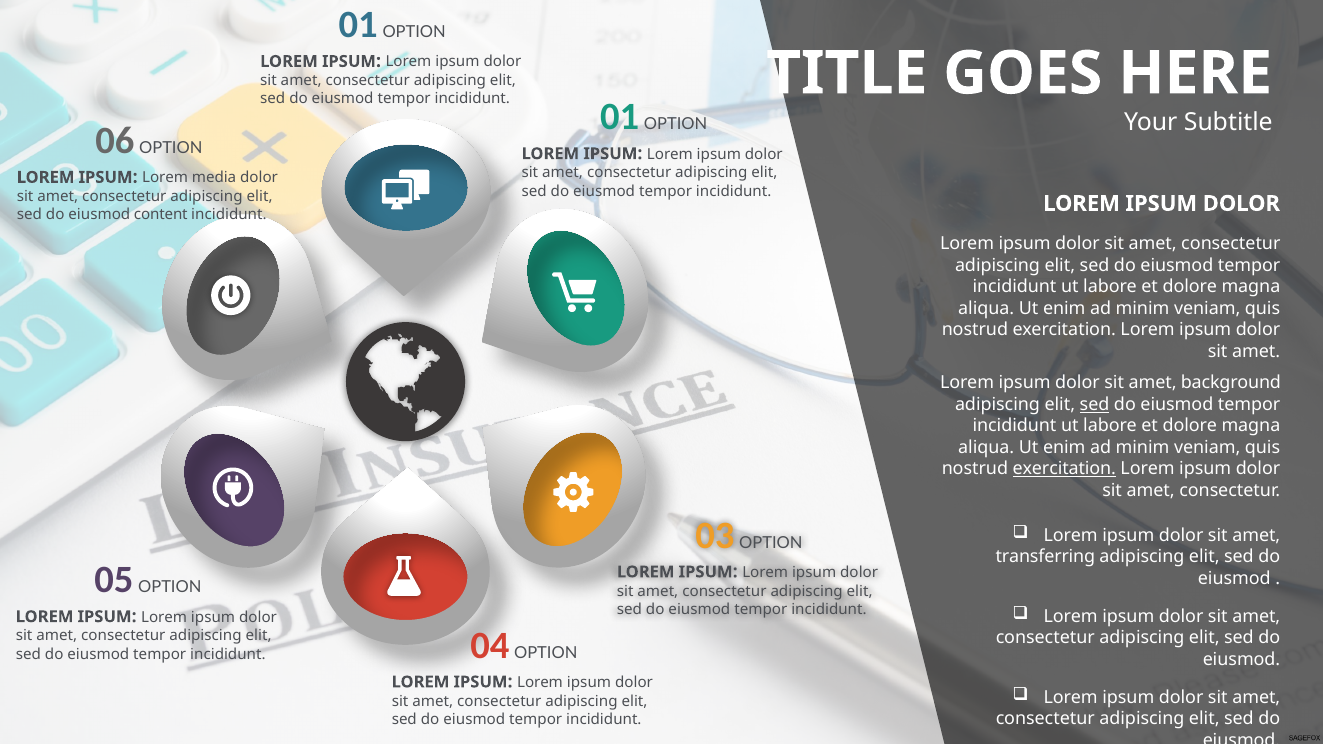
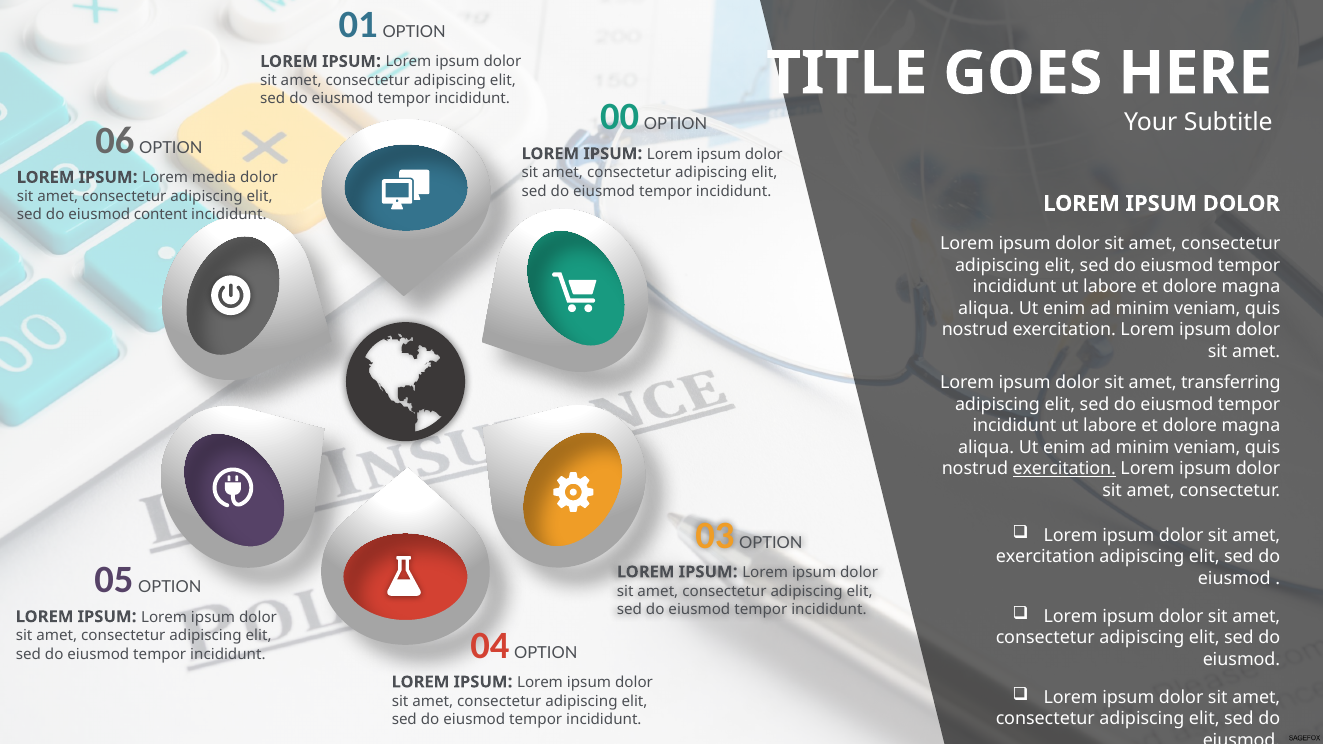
incididunt 01: 01 -> 00 (620, 117)
background: background -> transferring (1231, 383)
sed underline: present -> none (1095, 404)
transferring: transferring -> exercitation (1045, 557)
